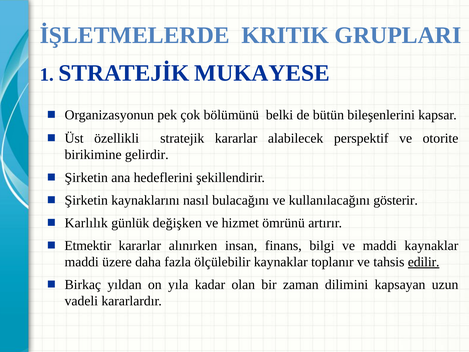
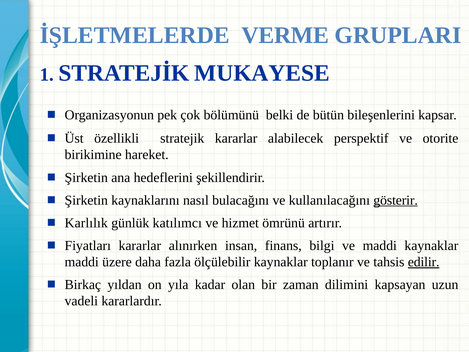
KRITIK: KRITIK -> VERME (285, 35)
gelirdir: gelirdir -> hareket (147, 155)
gösterir underline: none -> present (396, 200)
değişken: değişken -> katılımcı (177, 223)
Etmektir: Etmektir -> Fiyatları (88, 245)
